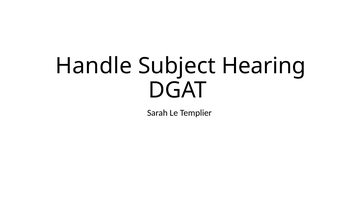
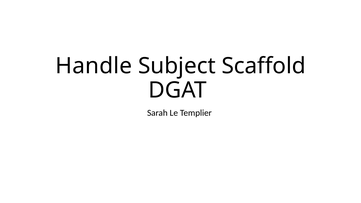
Hearing: Hearing -> Scaffold (264, 66)
